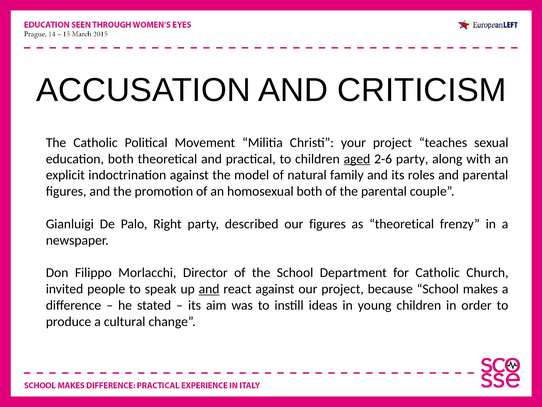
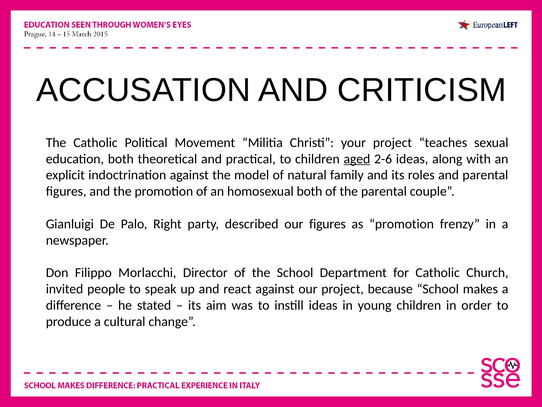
2-6 party: party -> ideas (412, 159)
as theoretical: theoretical -> promotion (402, 224)
and underline: present -> none (209, 289)
